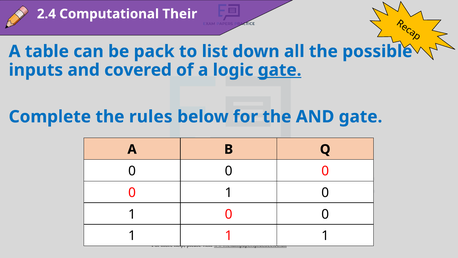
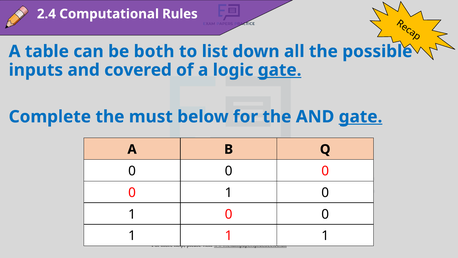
Their: Their -> Rules (180, 14)
pack: pack -> both (154, 51)
rules: rules -> must (151, 117)
gate underline: none -> present (361, 117)
